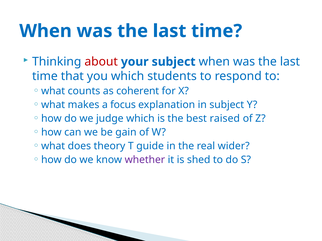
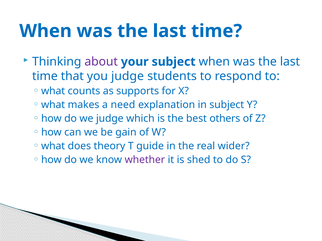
about colour: red -> purple (101, 62)
you which: which -> judge (128, 76)
coherent: coherent -> supports (138, 91)
focus: focus -> need (123, 105)
raised: raised -> others (225, 119)
